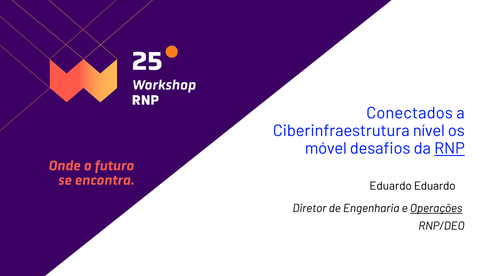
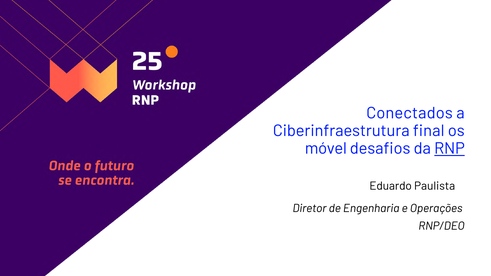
nível: nível -> final (429, 131)
Eduardo Eduardo: Eduardo -> Paulista (435, 186)
Operações underline: present -> none (436, 208)
